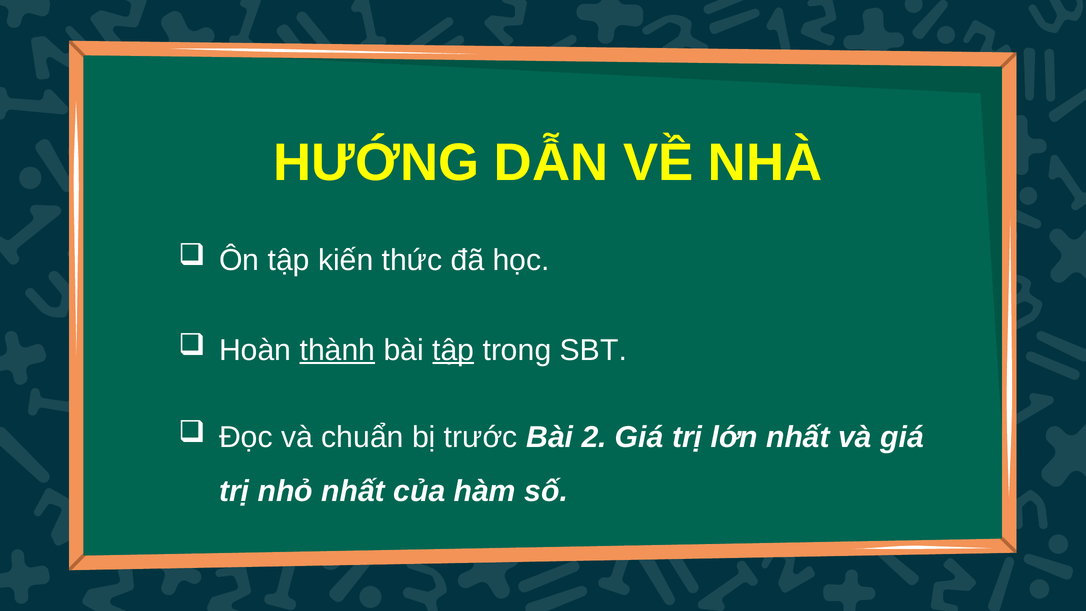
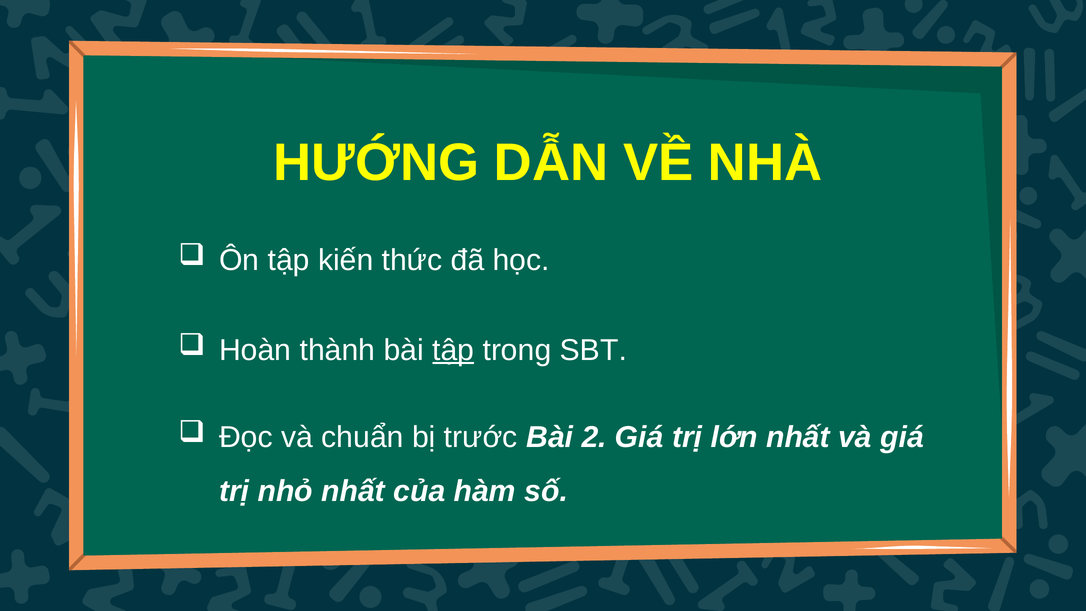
thành underline: present -> none (337, 350)
